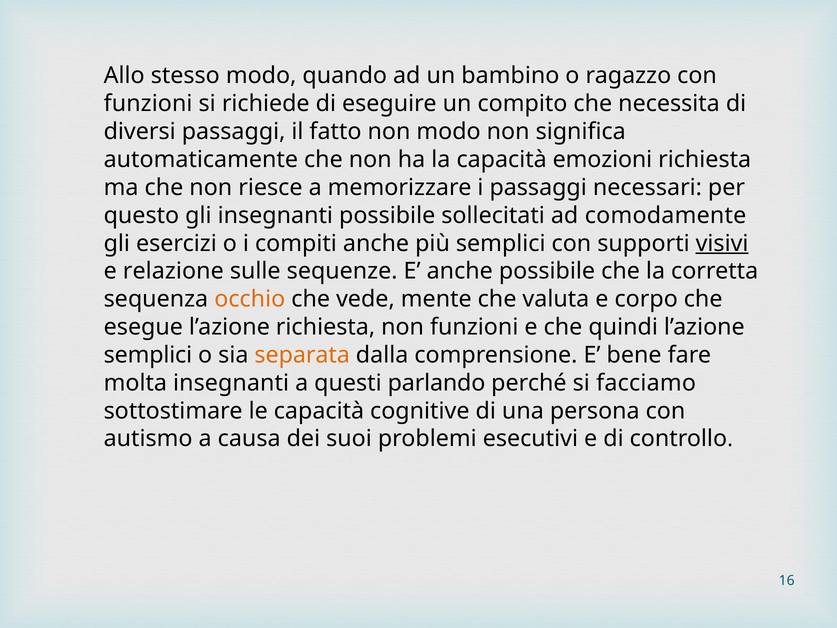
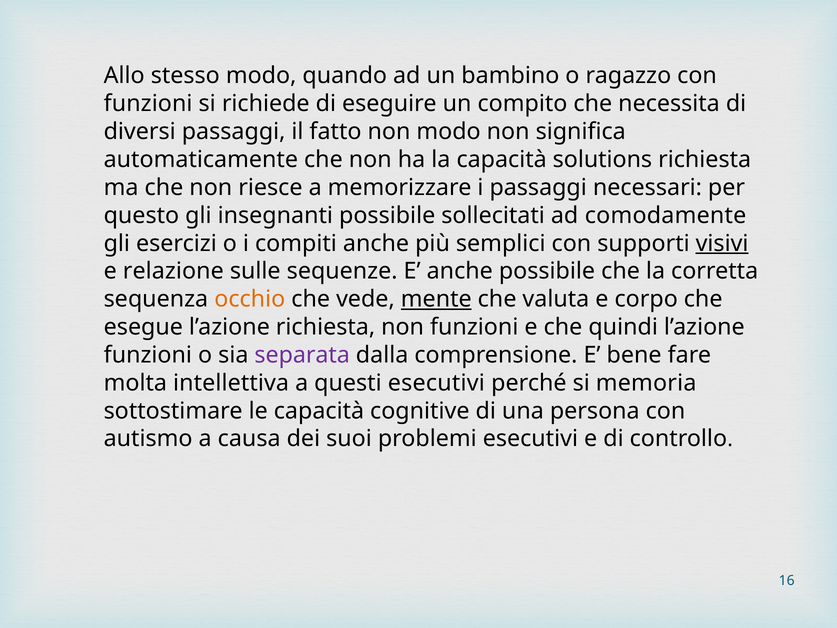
emozioni: emozioni -> solutions (602, 159)
mente underline: none -> present (436, 299)
semplici: semplici -> funzioni (148, 355)
separata colour: orange -> purple (302, 355)
molta insegnanti: insegnanti -> intellettiva (231, 383)
questi parlando: parlando -> esecutivi (436, 383)
facciamo: facciamo -> memoria (646, 383)
